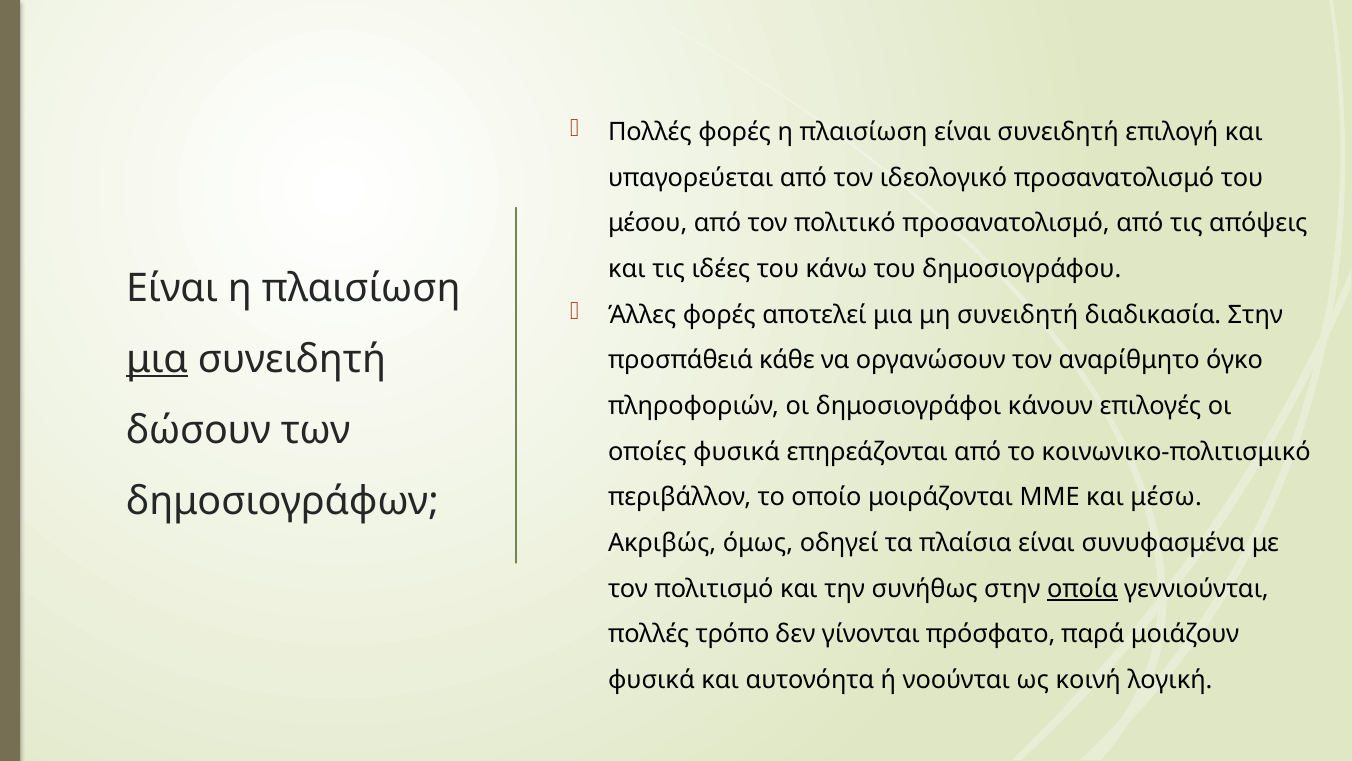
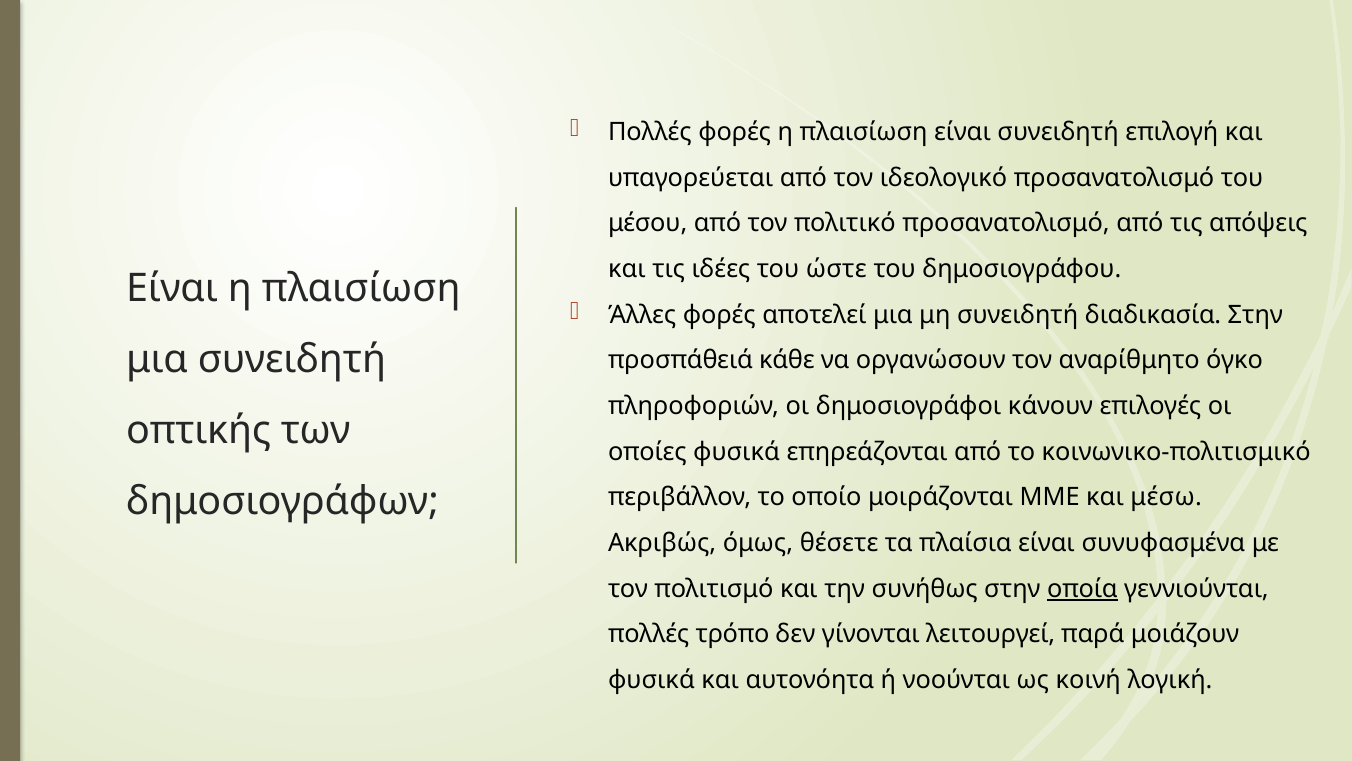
κάνω: κάνω -> ώστε (836, 269)
μια underline: present -> none (157, 359)
δώσουν: δώσουν -> οπτικής (199, 430)
οδηγεί: οδηγεί -> θέσετε (839, 543)
πρόσφατο: πρόσφατο -> λειτουργεί (991, 634)
